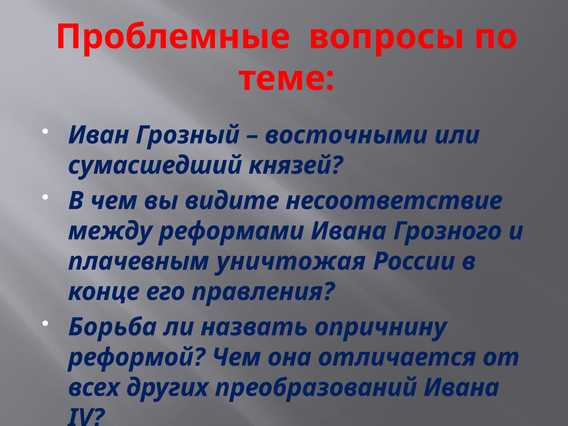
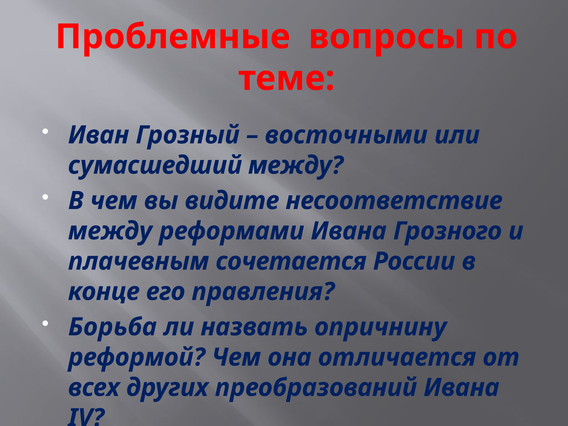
сумасшедший князей: князей -> между (296, 165)
уничтожая: уничтожая -> сочетается (291, 261)
